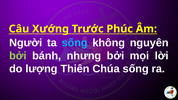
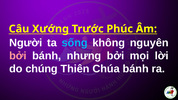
bởi colour: light green -> pink (18, 56)
lượng: lượng -> chúng (42, 69)
Chúa sống: sống -> bánh (136, 69)
